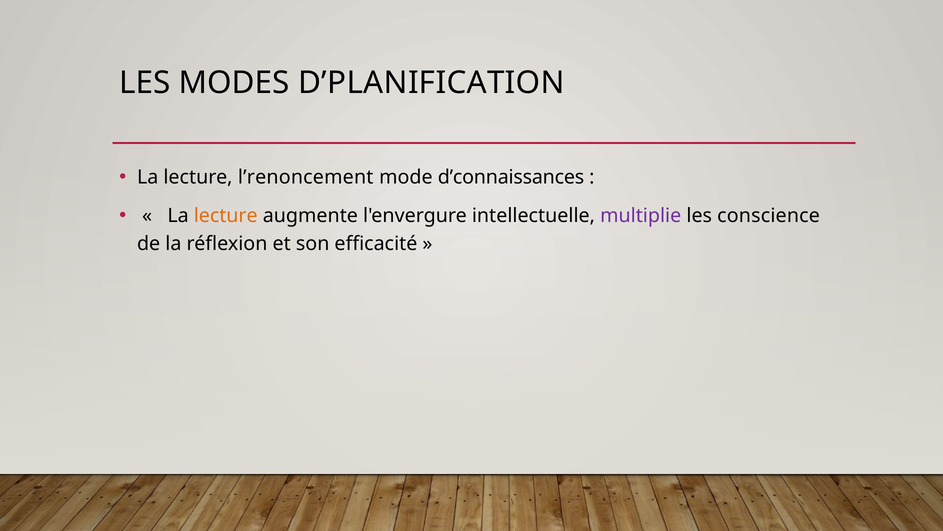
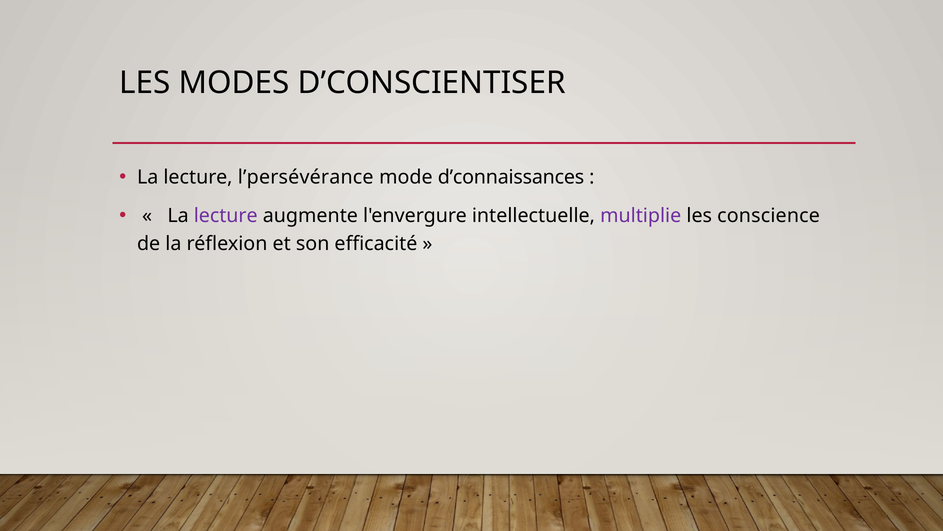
D’PLANIFICATION: D’PLANIFICATION -> D’CONSCIENTISER (432, 83)
l’renoncement: l’renoncement -> l’persévérance (306, 177)
lecture colour: orange -> purple (226, 215)
